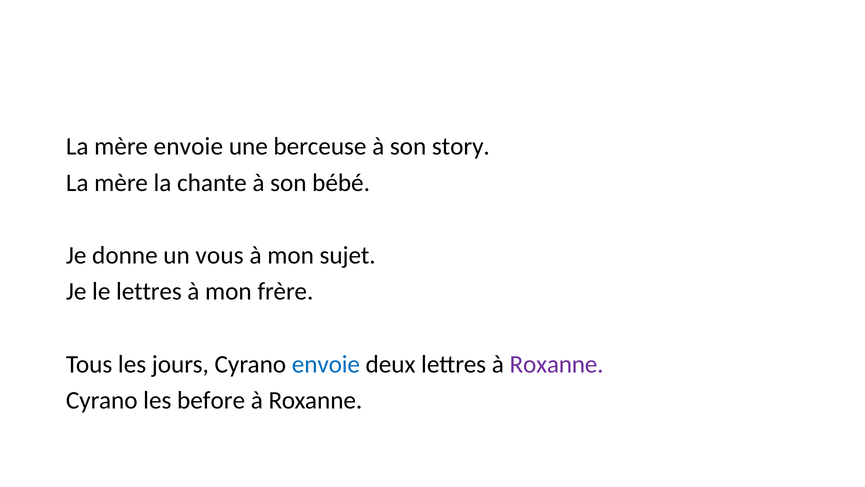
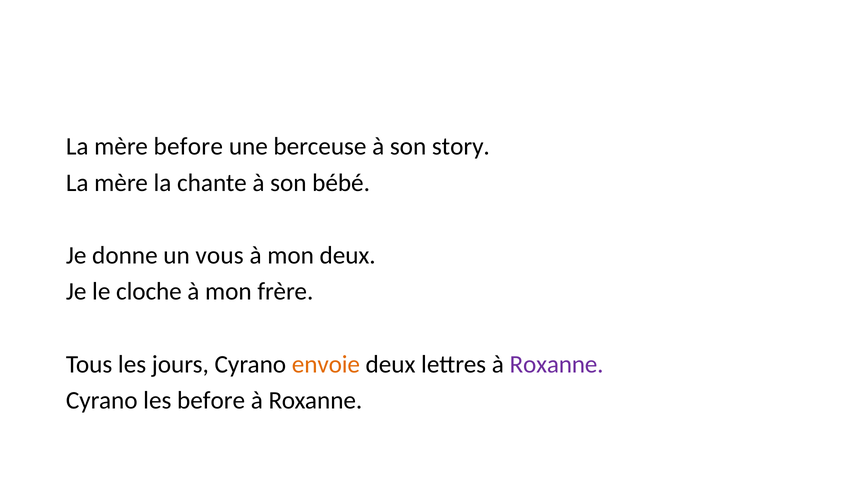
mère envoie: envoie -> before (188, 146)
mon sujet: sujet -> deux (348, 255)
le lettres: lettres -> cloche (149, 291)
envoie colour: blue -> orange (326, 364)
